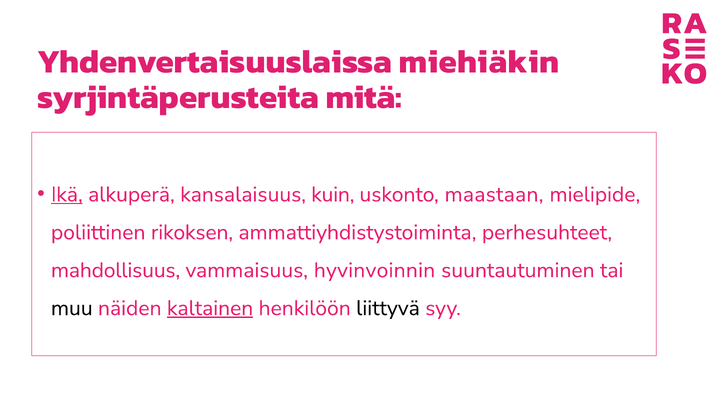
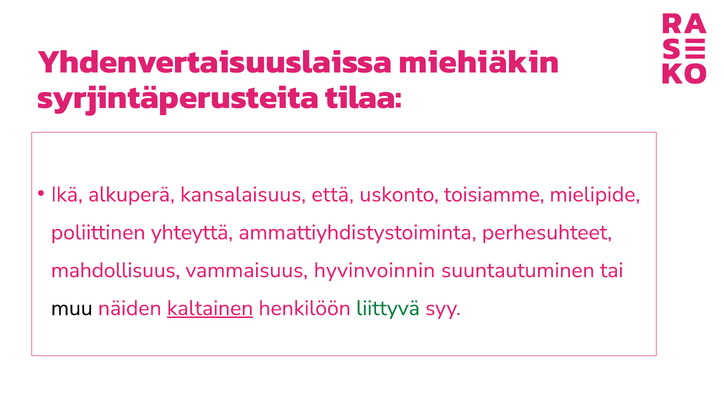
mitä: mitä -> tilaa (364, 98)
Ikä underline: present -> none (67, 195)
kuin: kuin -> että (333, 195)
maastaan: maastaan -> toisiamme (494, 195)
rikoksen: rikoksen -> yhteyttä (192, 233)
liittyvä colour: black -> green (388, 308)
